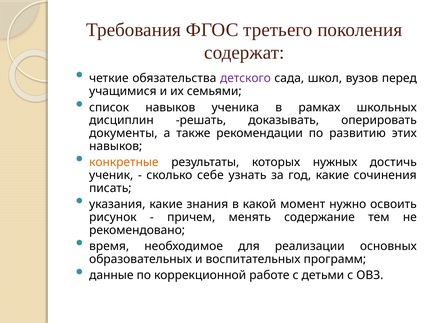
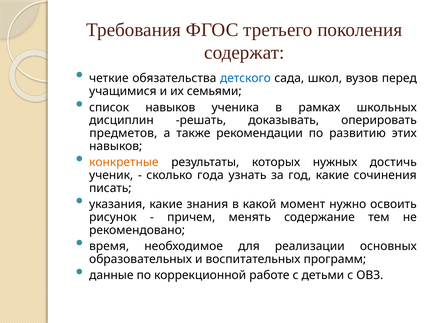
детского colour: purple -> blue (245, 78)
документы: документы -> предметов (123, 133)
себе: себе -> года (210, 175)
